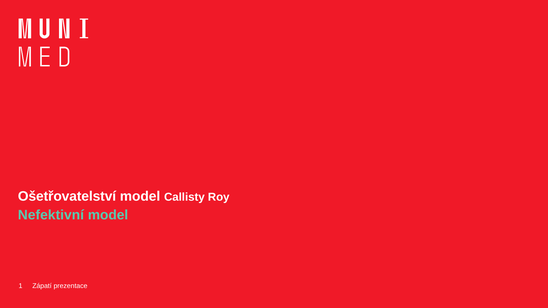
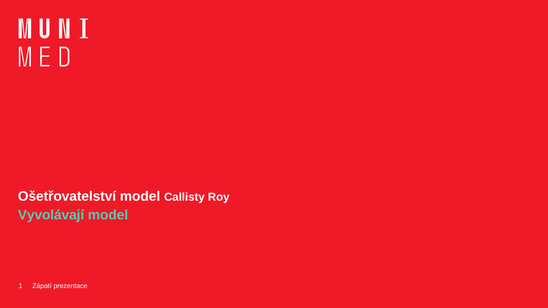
Nefektivní: Nefektivní -> Vyvolávají (51, 215)
